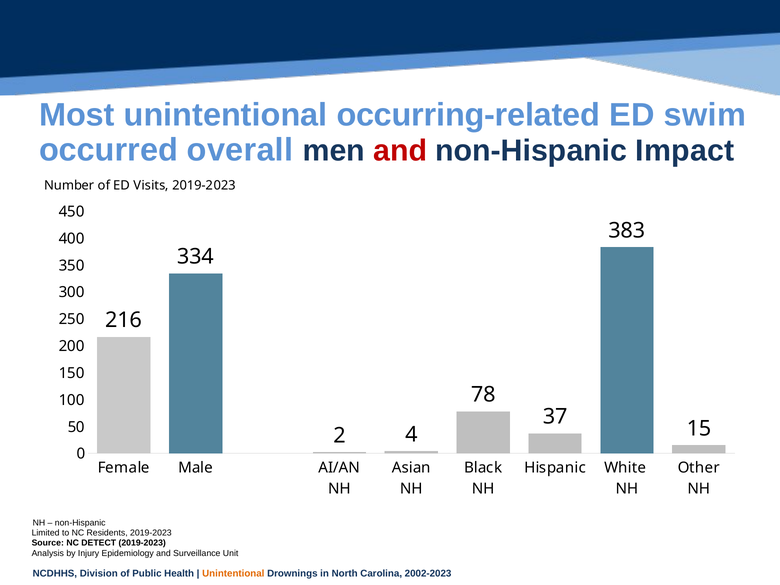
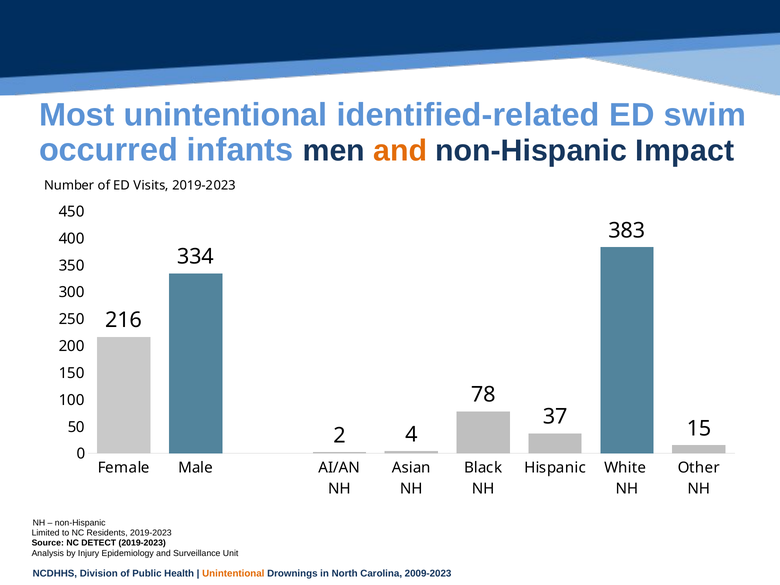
occurring-related: occurring-related -> identified-related (468, 115)
overall: overall -> infants (240, 150)
and colour: red -> orange (400, 151)
2002-2023: 2002-2023 -> 2009-2023 (428, 574)
